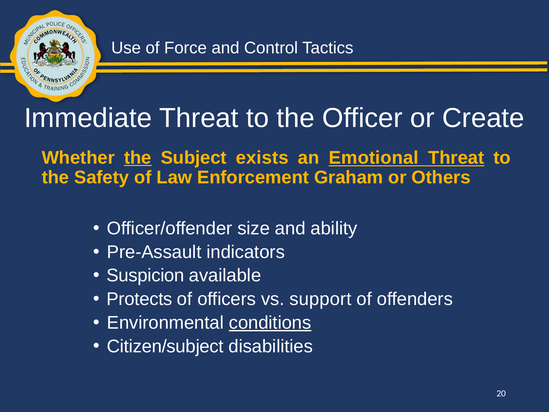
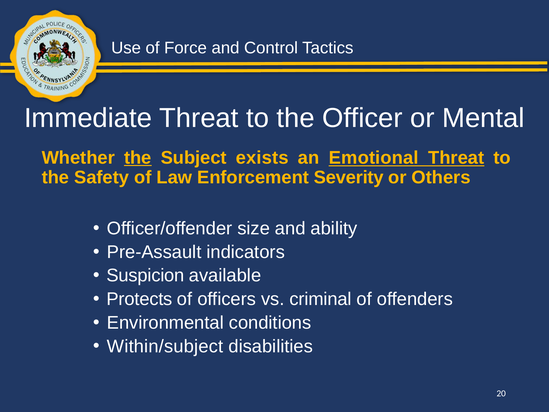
Create: Create -> Mental (483, 118)
Graham: Graham -> Severity (349, 177)
support: support -> criminal (321, 299)
conditions underline: present -> none (270, 323)
Citizen/subject: Citizen/subject -> Within/subject (165, 346)
